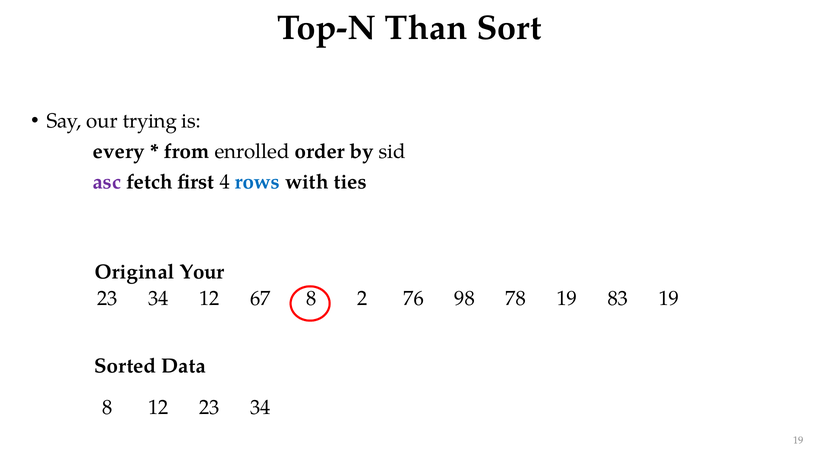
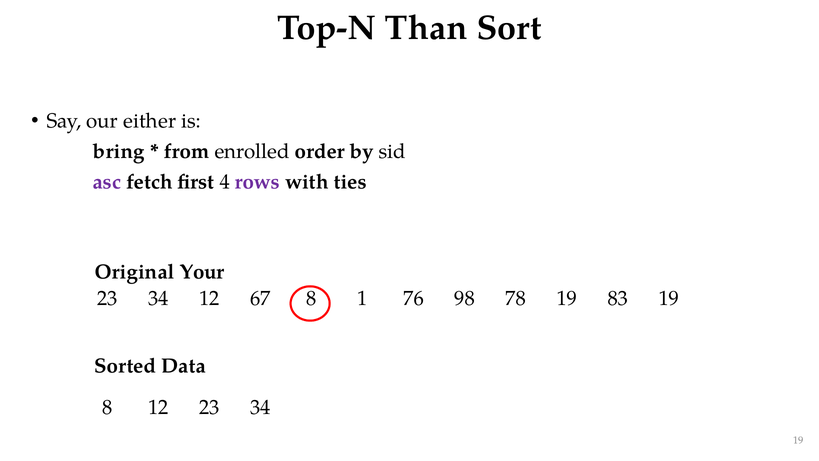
trying: trying -> either (150, 121)
every: every -> bring (119, 151)
rows colour: blue -> purple (257, 182)
2: 2 -> 1 (363, 298)
